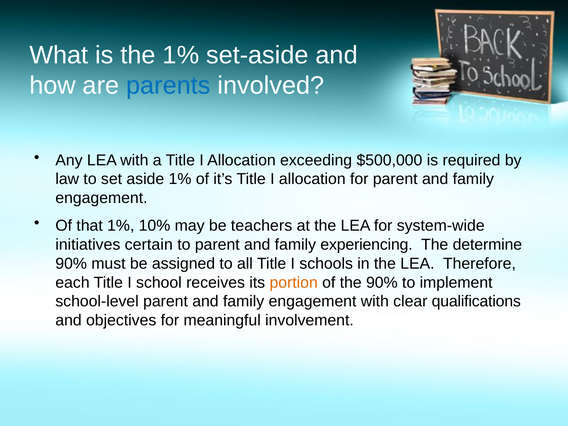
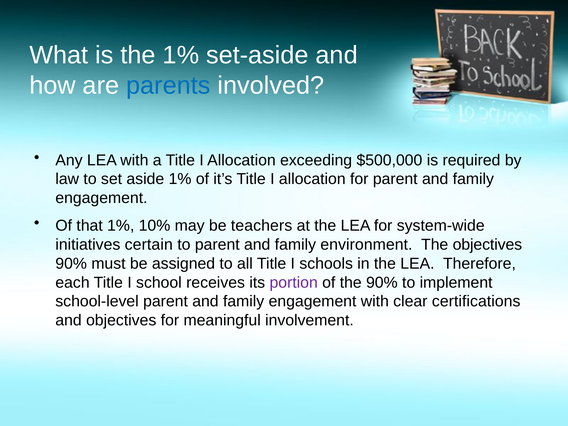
experiencing: experiencing -> environment (366, 245)
The determine: determine -> objectives (487, 245)
portion colour: orange -> purple (294, 282)
qualifications: qualifications -> certifications (476, 301)
